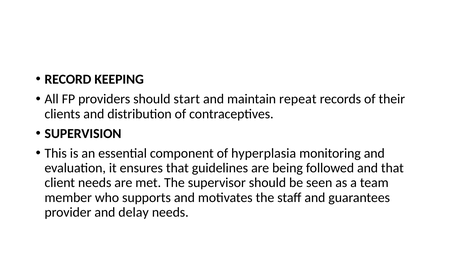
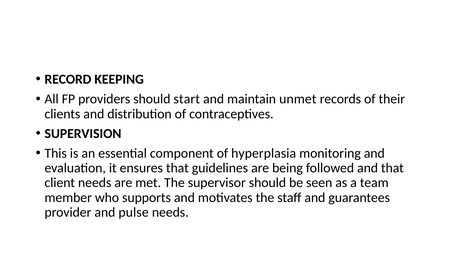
repeat: repeat -> unmet (298, 99)
delay: delay -> pulse (134, 212)
